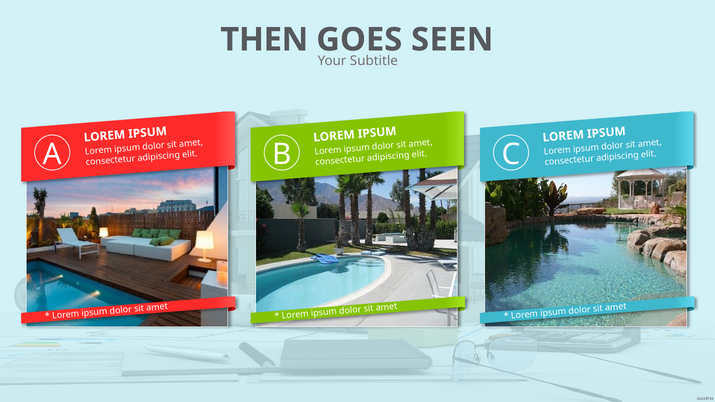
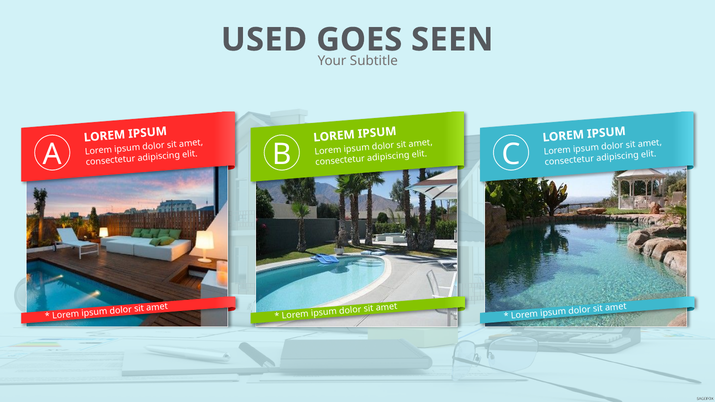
THEN: THEN -> USED (264, 40)
